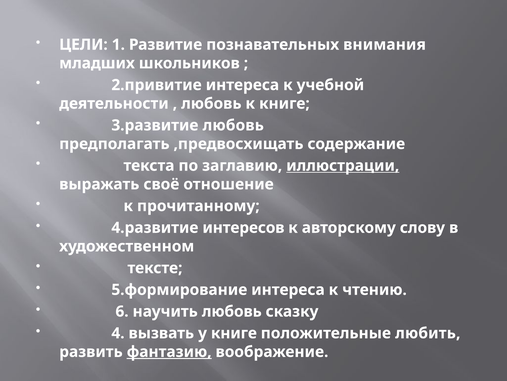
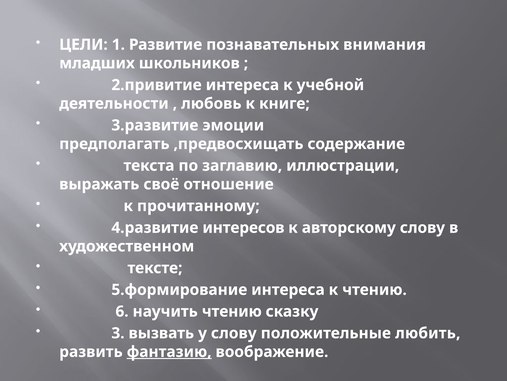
3.развитие любовь: любовь -> эмоции (233, 125)
иллюстрации underline: present -> none (343, 165)
научить любовь: любовь -> чтению (232, 311)
4: 4 -> 3 (118, 333)
у книге: книге -> слову (234, 333)
